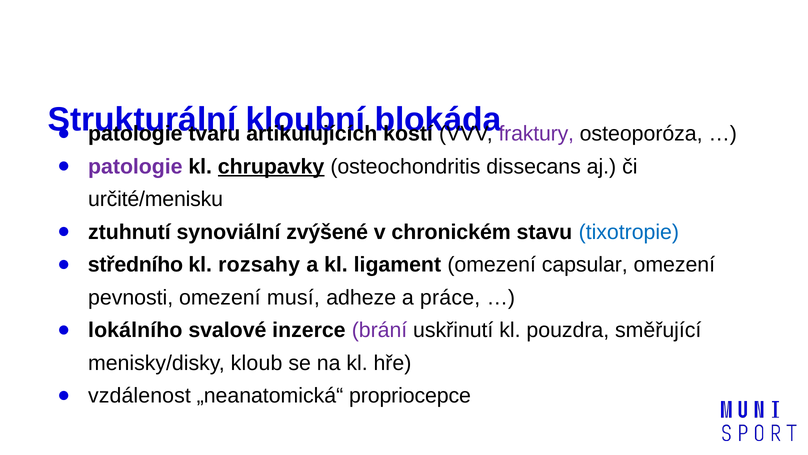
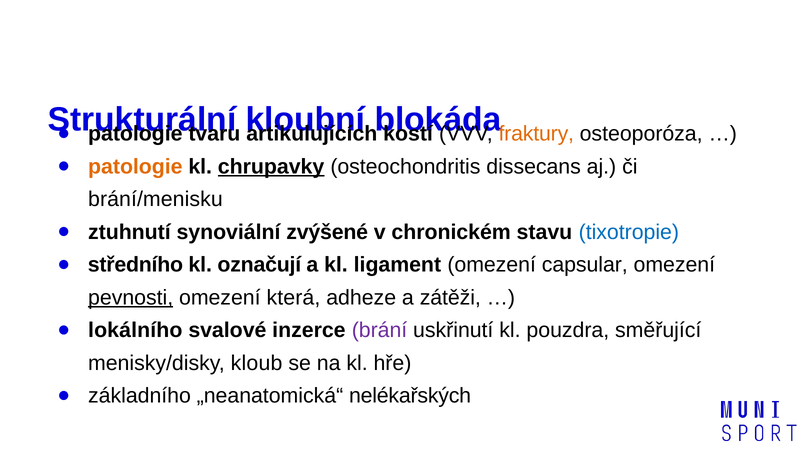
fraktury colour: purple -> orange (536, 134)
patologie colour: purple -> orange (135, 166)
určité/menisku: určité/menisku -> brání/menisku (155, 199)
rozsahy: rozsahy -> označují (259, 265)
pevnosti underline: none -> present (131, 297)
musí: musí -> která (293, 297)
práce: práce -> zátěži (450, 297)
vzdálenost: vzdálenost -> základního (140, 395)
propriocepce: propriocepce -> nelékařských (410, 395)
